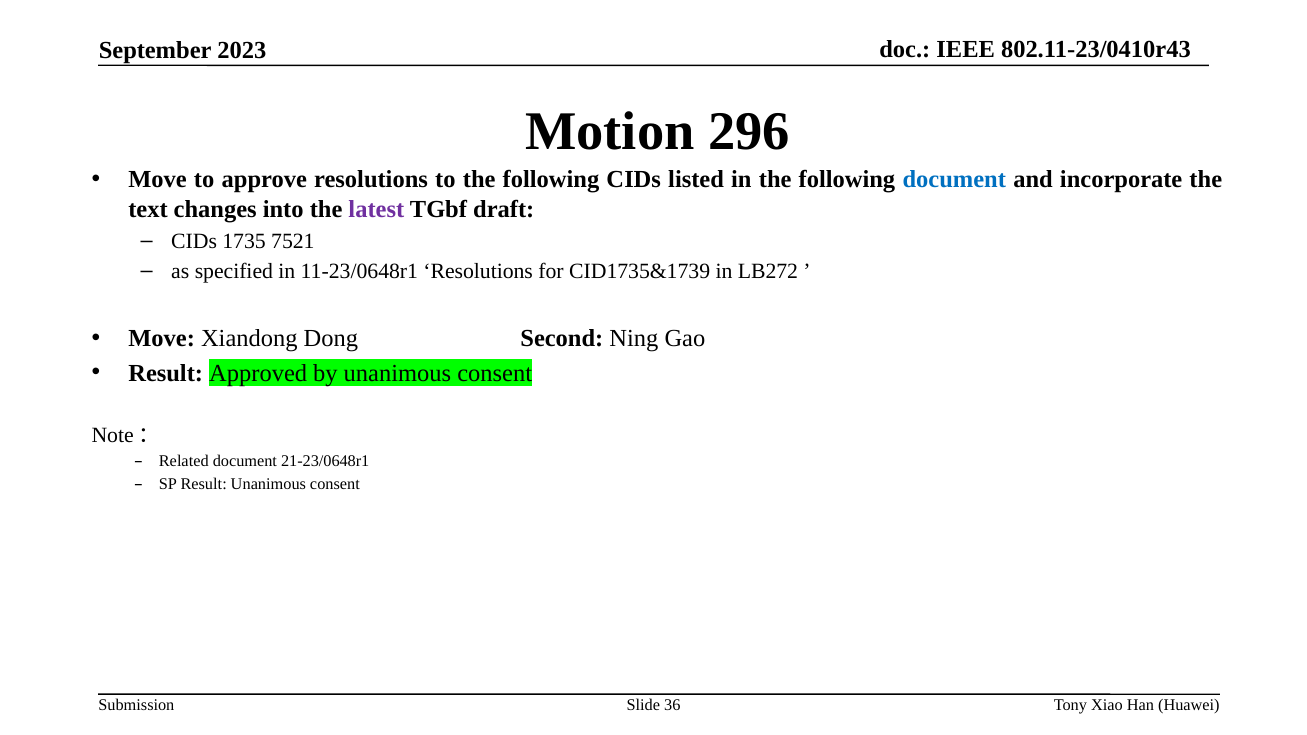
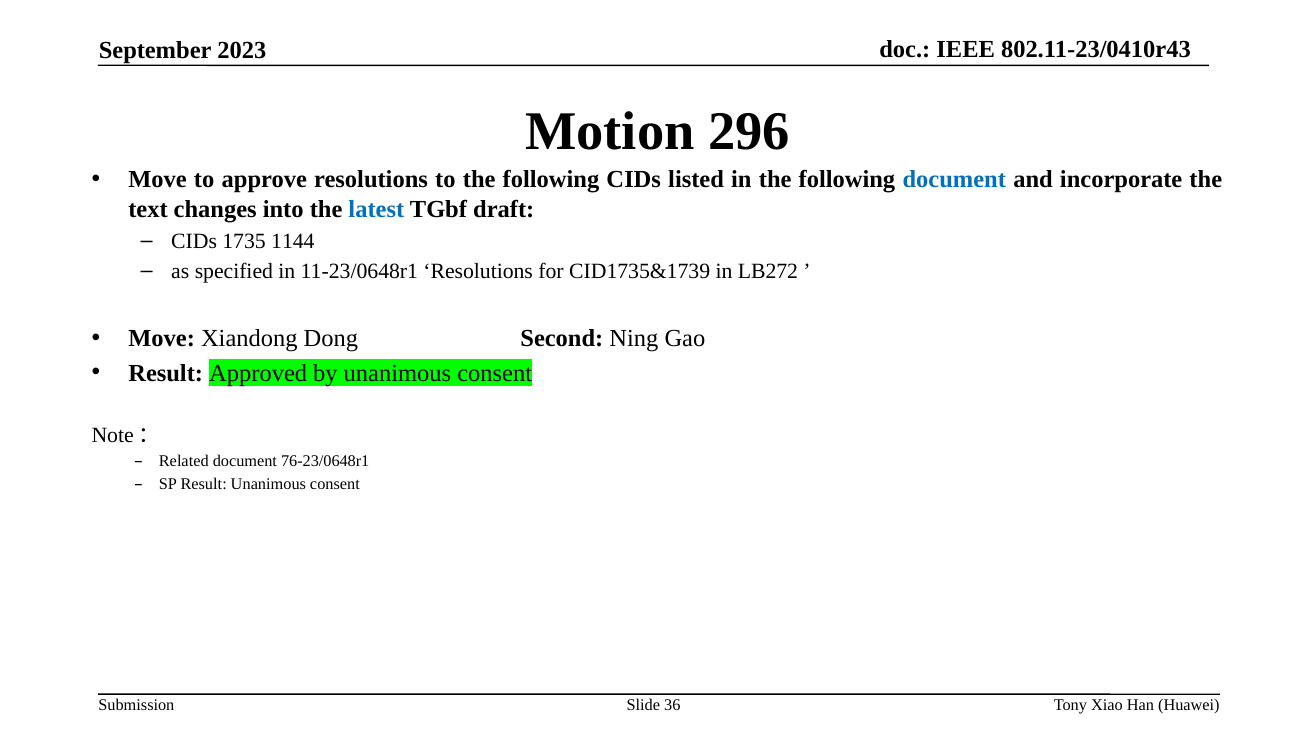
latest colour: purple -> blue (376, 209)
7521: 7521 -> 1144 (293, 241)
21-23/0648r1: 21-23/0648r1 -> 76-23/0648r1 (325, 461)
